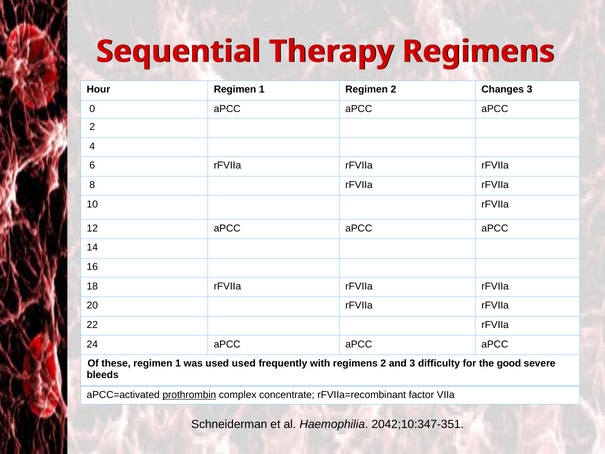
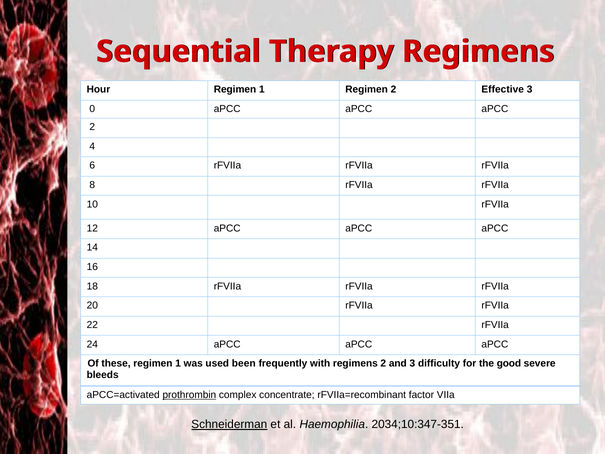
Changes: Changes -> Effective (503, 90)
used used: used -> been (244, 363)
Schneiderman underline: none -> present (229, 424)
2042;10:347-351: 2042;10:347-351 -> 2034;10:347-351 (418, 424)
